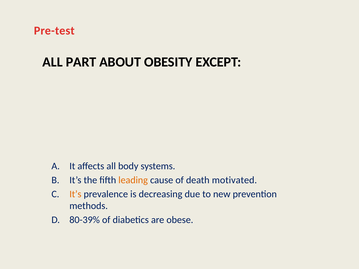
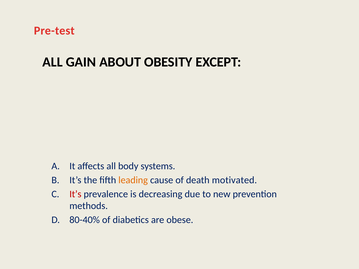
PART: PART -> GAIN (81, 62)
It’s colour: orange -> red (75, 194)
80-39%: 80-39% -> 80-40% (85, 220)
